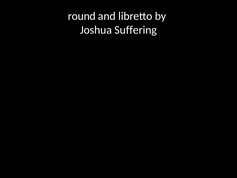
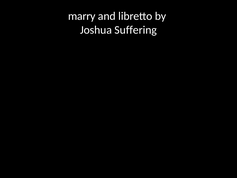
round: round -> marry (82, 16)
